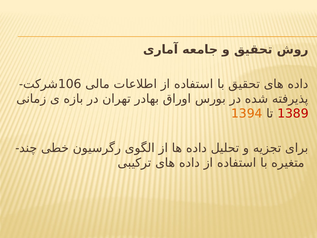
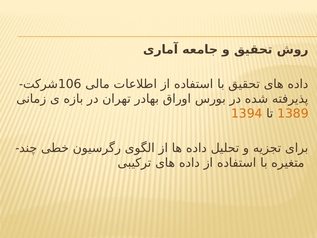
1389 colour: red -> orange (293, 113)
